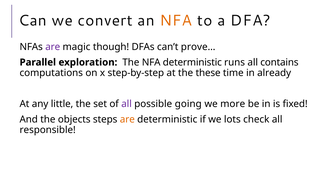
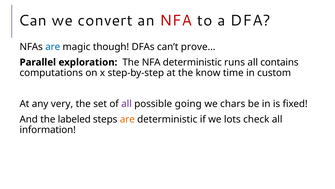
NFA colour: orange -> red (176, 21)
are colour: purple -> blue (53, 47)
these: these -> know (208, 73)
already: already -> custom (274, 73)
little: little -> very (62, 104)
more: more -> chars (233, 104)
objects: objects -> labeled (74, 119)
responsible: responsible -> information (48, 130)
